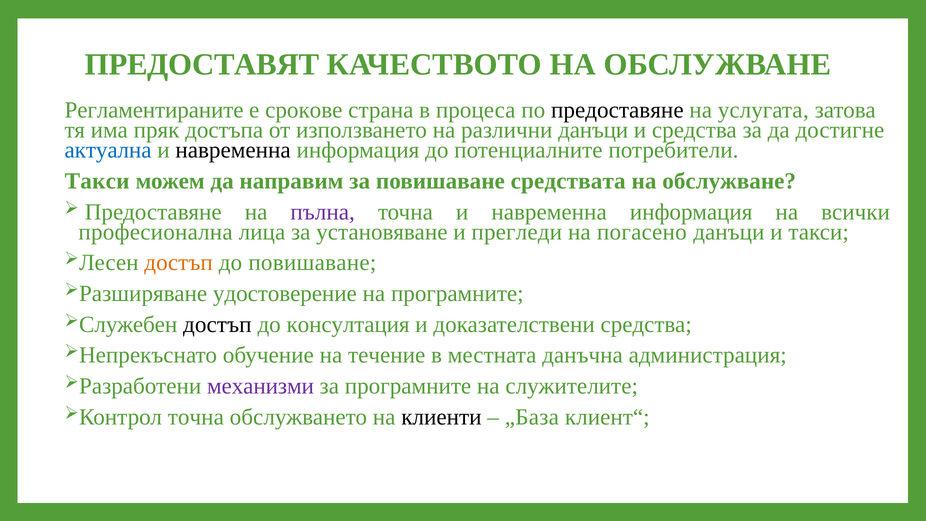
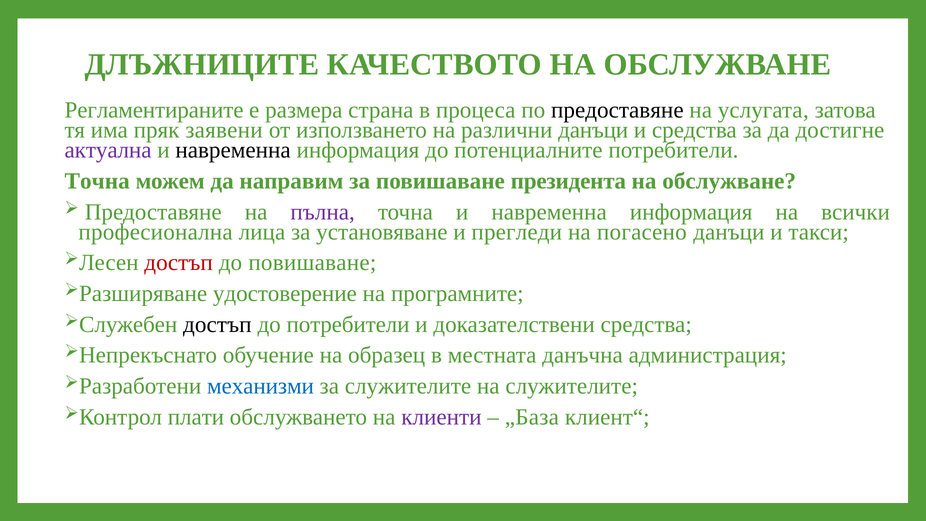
ПРЕДОСТАВЯТ: ПРЕДОСТАВЯТ -> ДЛЪЖНИЦИТЕ (202, 64)
срокове: срокове -> размера (304, 110)
достъпа: достъпа -> заявени (224, 130)
актуална colour: blue -> purple (108, 150)
Такси: Такси -> Точна (97, 181)
средствата: средствата -> президента (568, 181)
достъп colour: orange -> red (179, 263)
до консултация: консултация -> потребители (348, 324)
течение: течение -> образец (387, 355)
механизми colour: purple -> blue (261, 386)
за програмните: програмните -> служителите (408, 386)
точна: точна -> плати (196, 417)
клиенти colour: black -> purple (441, 417)
